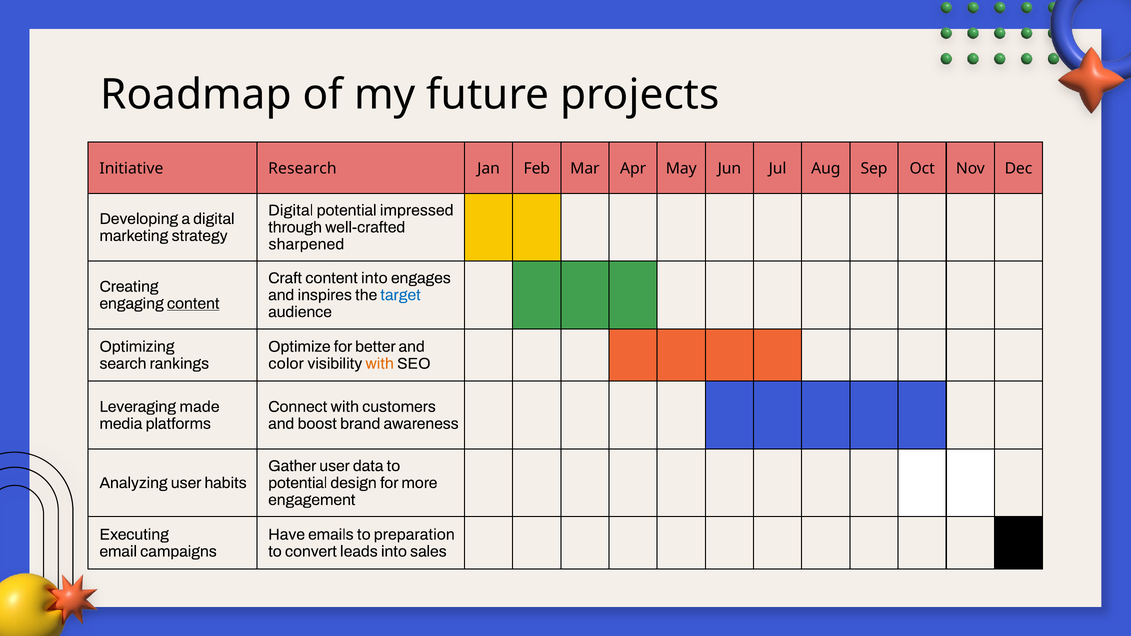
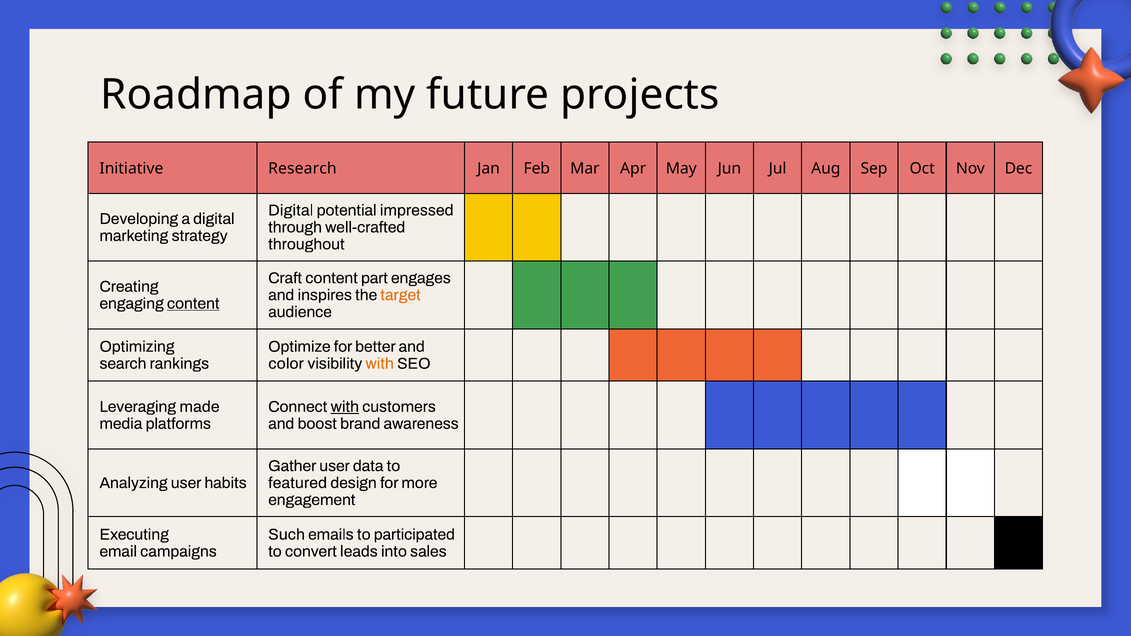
sharpened: sharpened -> throughout (306, 244)
content into: into -> part (374, 278)
target colour: blue -> orange (401, 295)
with underline: none -> present (345, 407)
potential: potential -> featured (298, 483)
Have: Have -> Such (287, 535)
preparation: preparation -> participated (414, 535)
